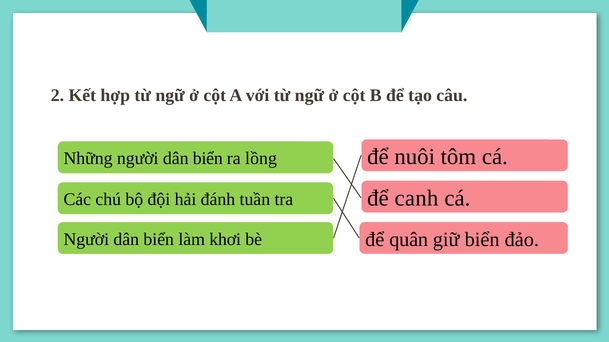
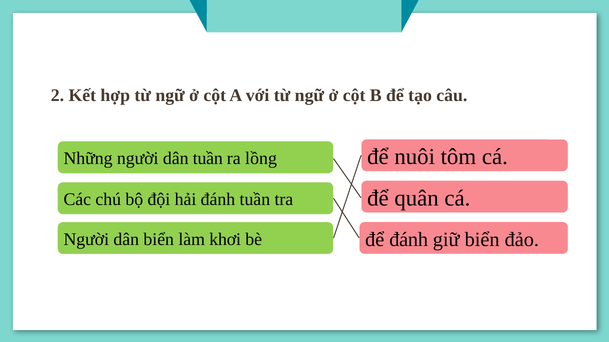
Những người dân biển: biển -> tuần (208, 159)
canh: canh -> quân (417, 199)
để quân: quân -> đánh (409, 240)
